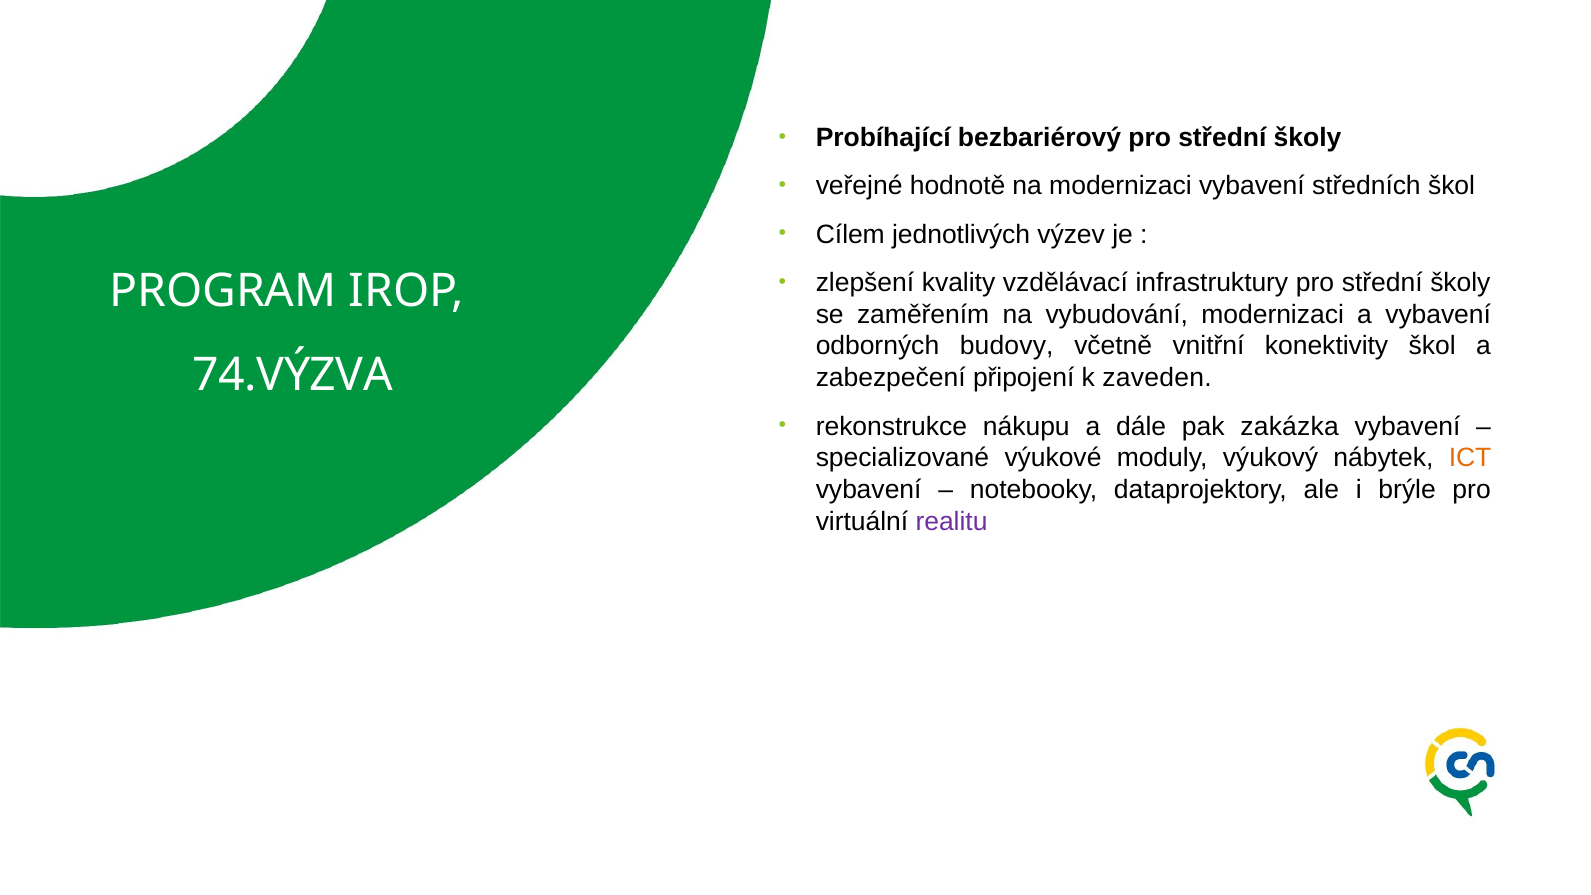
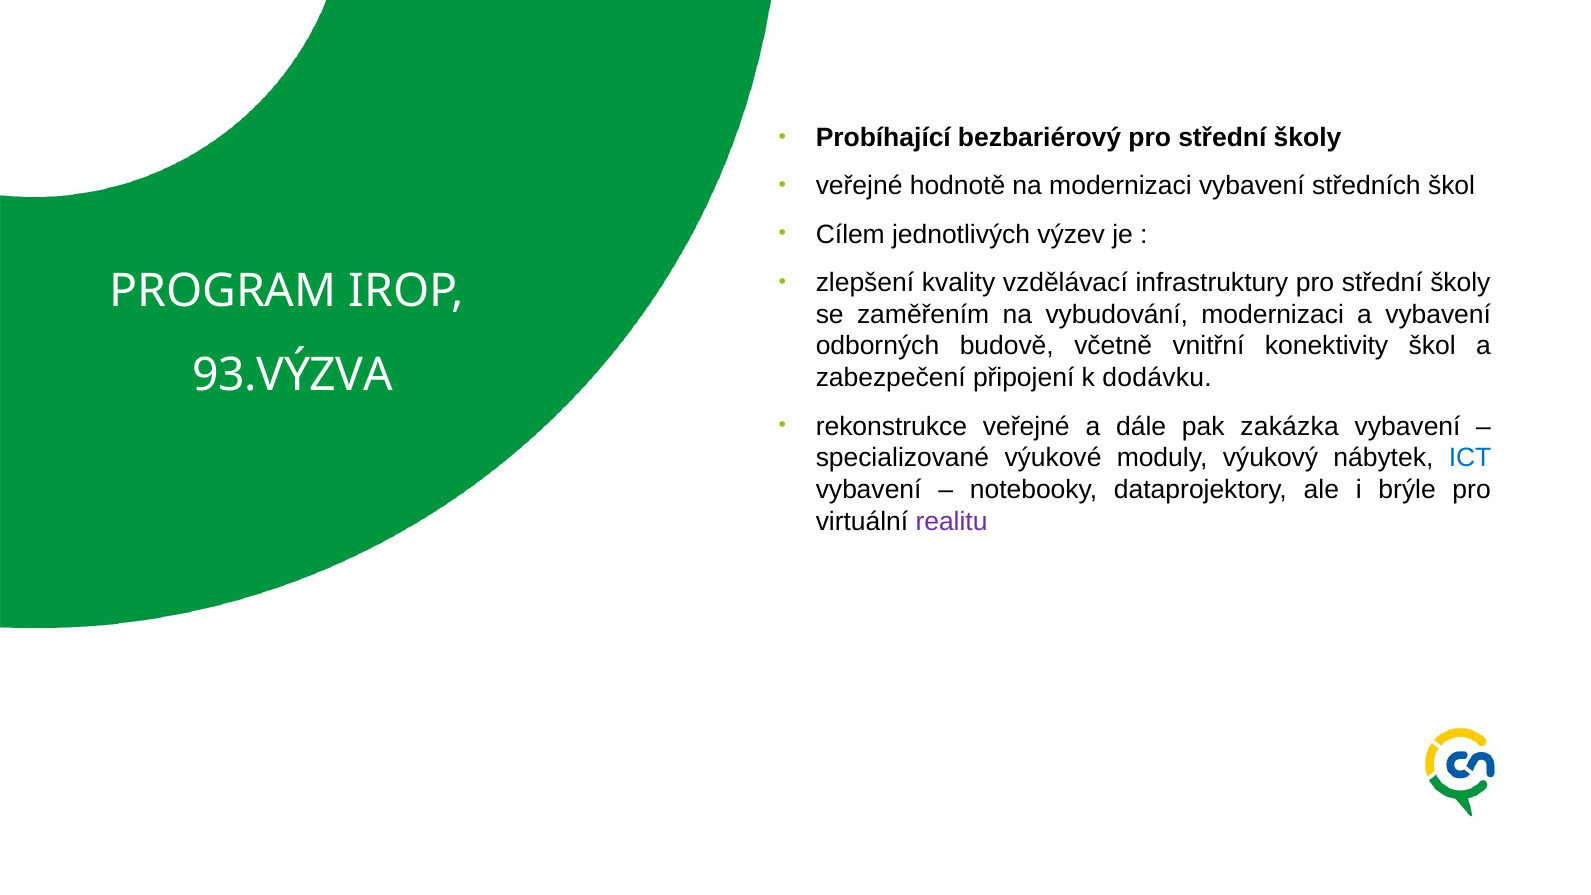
budovy: budovy -> budově (1007, 346)
74.VÝZVA: 74.VÝZVA -> 93.VÝZVA (293, 375)
zaveden: zaveden -> dodávku (1157, 378)
rekonstrukce nákupu: nákupu -> veřejné (1026, 426)
ICT colour: orange -> blue (1470, 458)
